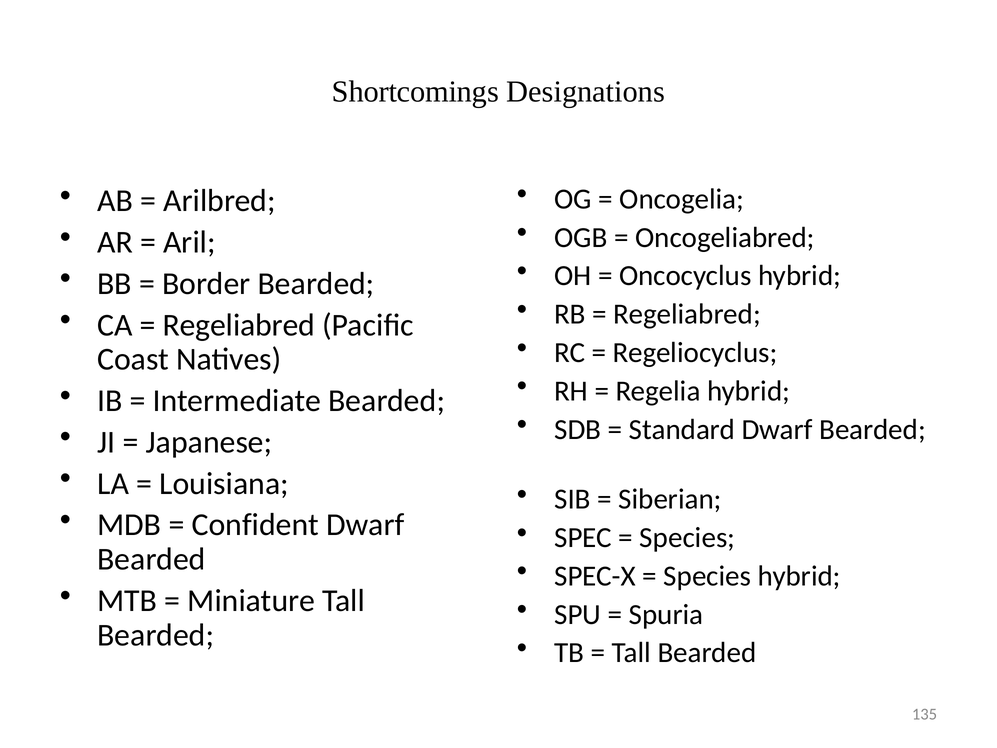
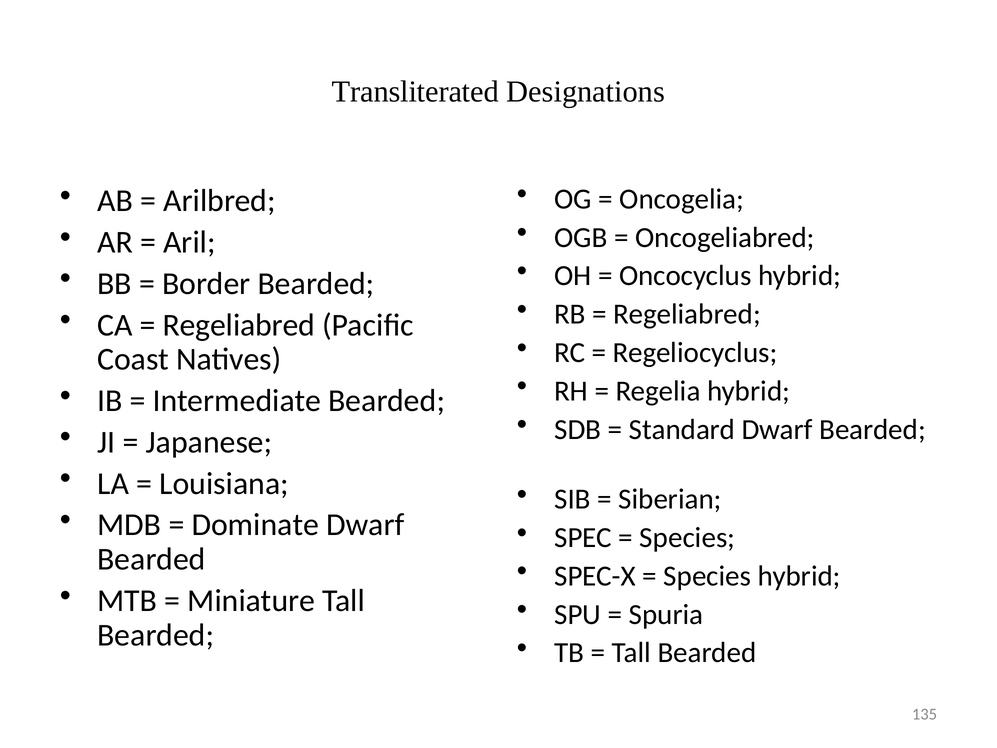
Shortcomings: Shortcomings -> Transliterated (415, 92)
Confident: Confident -> Dominate (255, 525)
